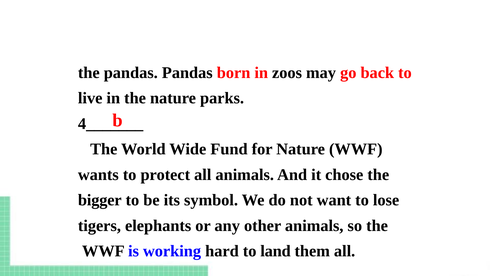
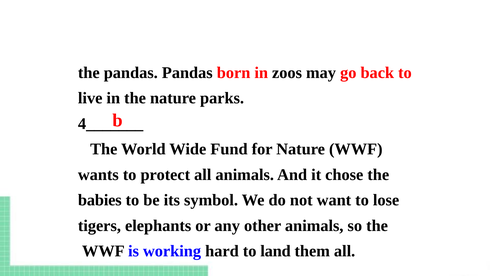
bigger: bigger -> babies (100, 200)
